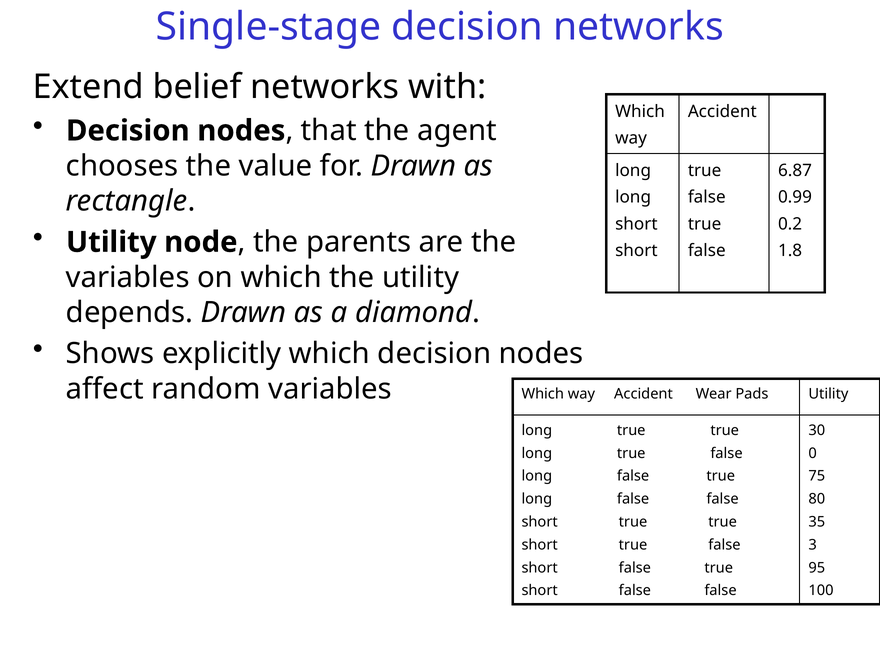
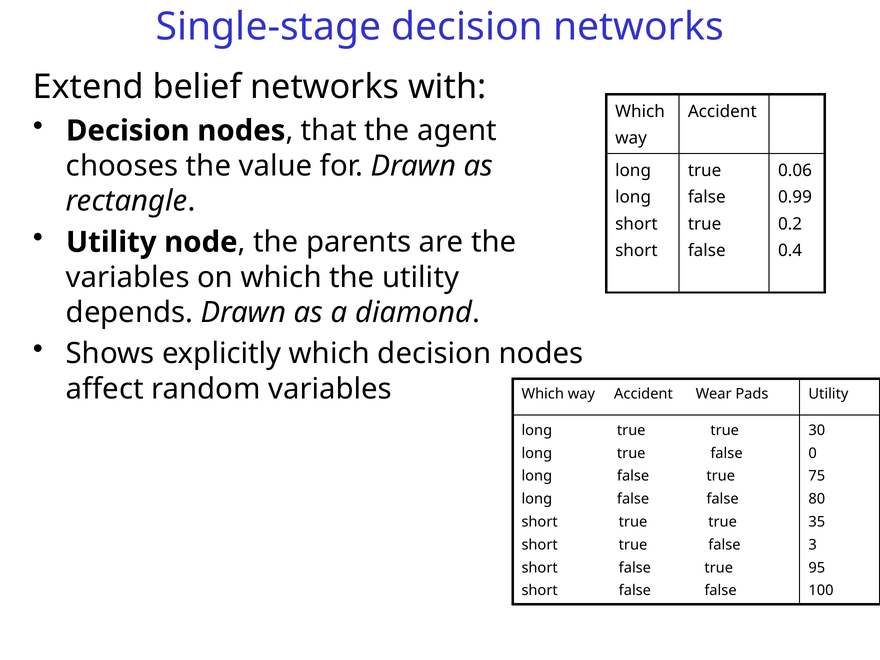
6.87: 6.87 -> 0.06 (795, 170)
1.8: 1.8 -> 0.4 (790, 251)
